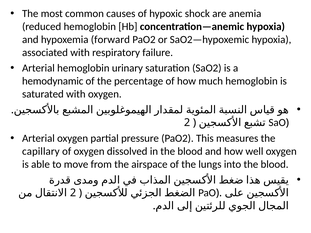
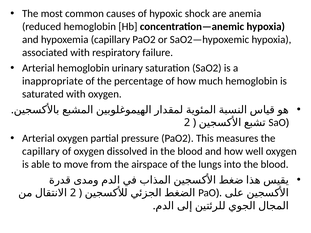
hypoxemia forward: forward -> capillary (110, 40)
hemodynamic: hemodynamic -> inappropriate (53, 81)
